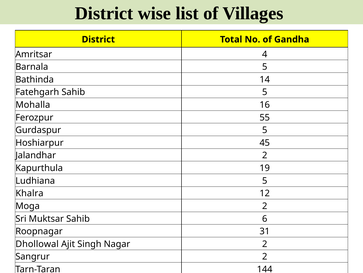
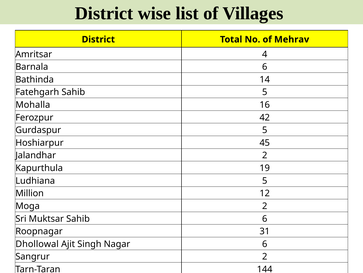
Gandha: Gandha -> Mehrav (292, 39)
Barnala 5: 5 -> 6 (265, 67)
55: 55 -> 42 (265, 117)
Khalra: Khalra -> Million (30, 193)
Nagar 2: 2 -> 6 (265, 243)
